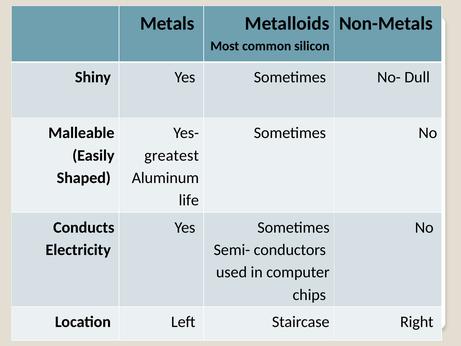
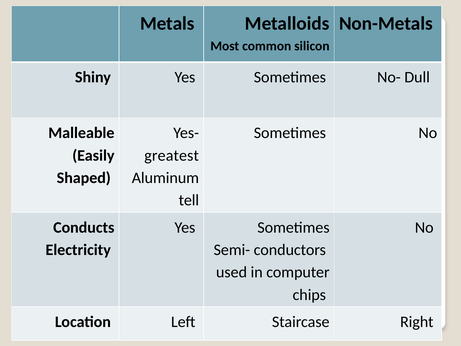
life: life -> tell (189, 200)
